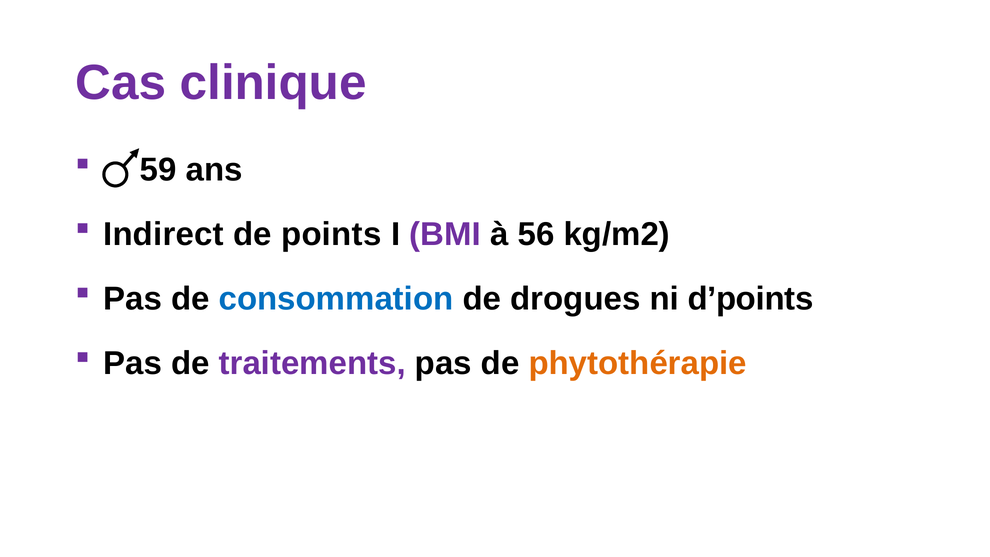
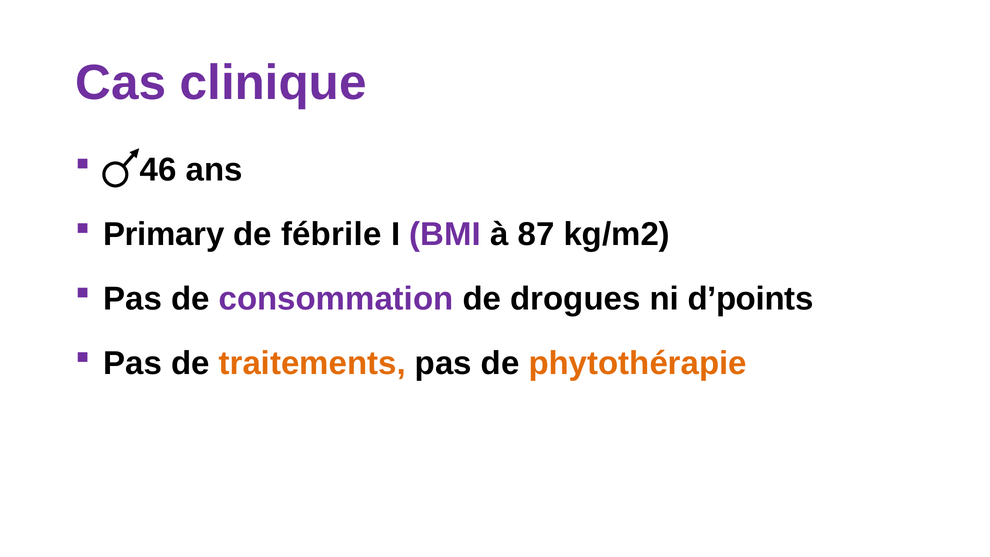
59: 59 -> 46 (158, 170)
Indirect: Indirect -> Primary (164, 234)
points: points -> fébrile (331, 234)
56: 56 -> 87 (536, 234)
consommation colour: blue -> purple (336, 299)
traitements colour: purple -> orange (312, 363)
